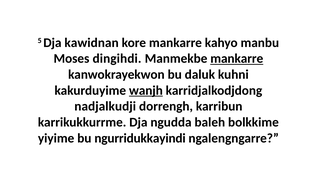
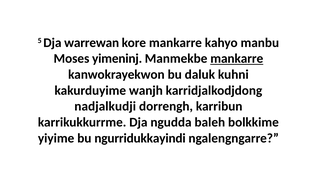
kawidnan: kawidnan -> warrewan (92, 43)
dingihdi: dingihdi -> yimeninj (117, 58)
wanjh underline: present -> none (146, 90)
